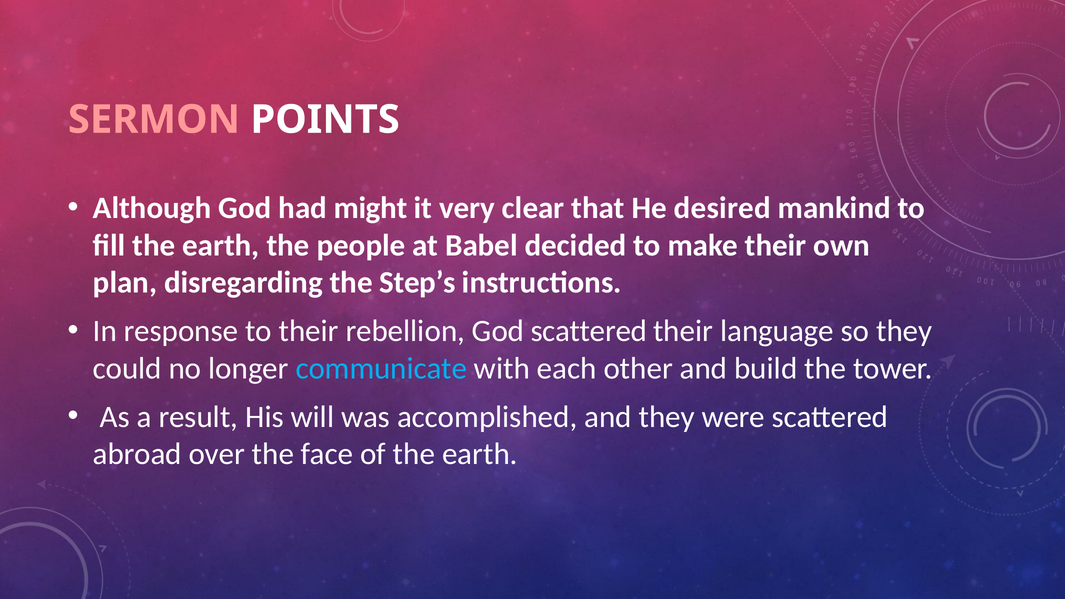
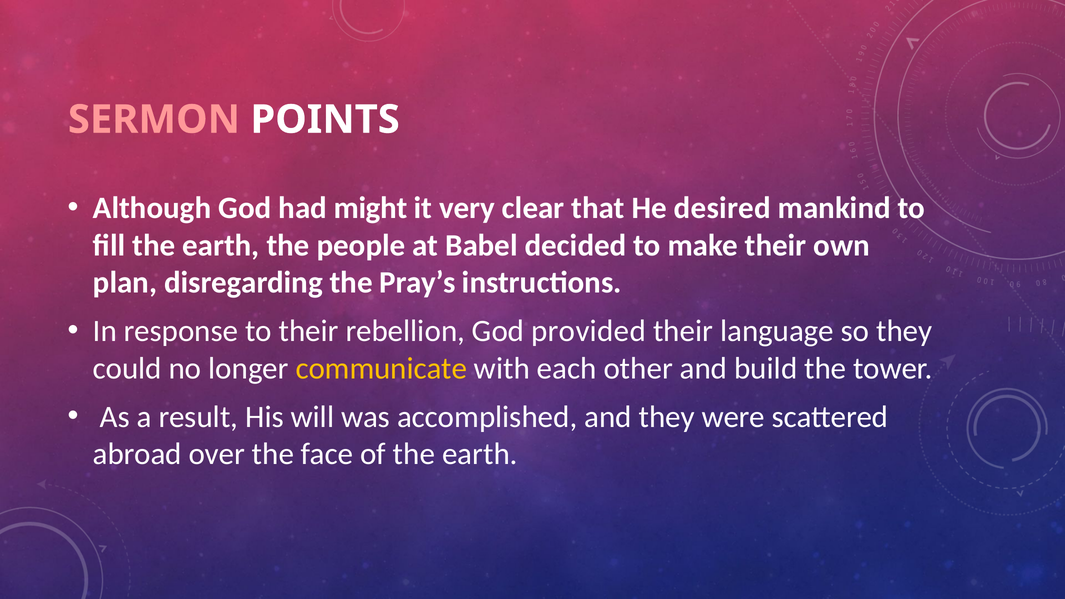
Step’s: Step’s -> Pray’s (417, 283)
God scattered: scattered -> provided (589, 331)
communicate colour: light blue -> yellow (381, 368)
